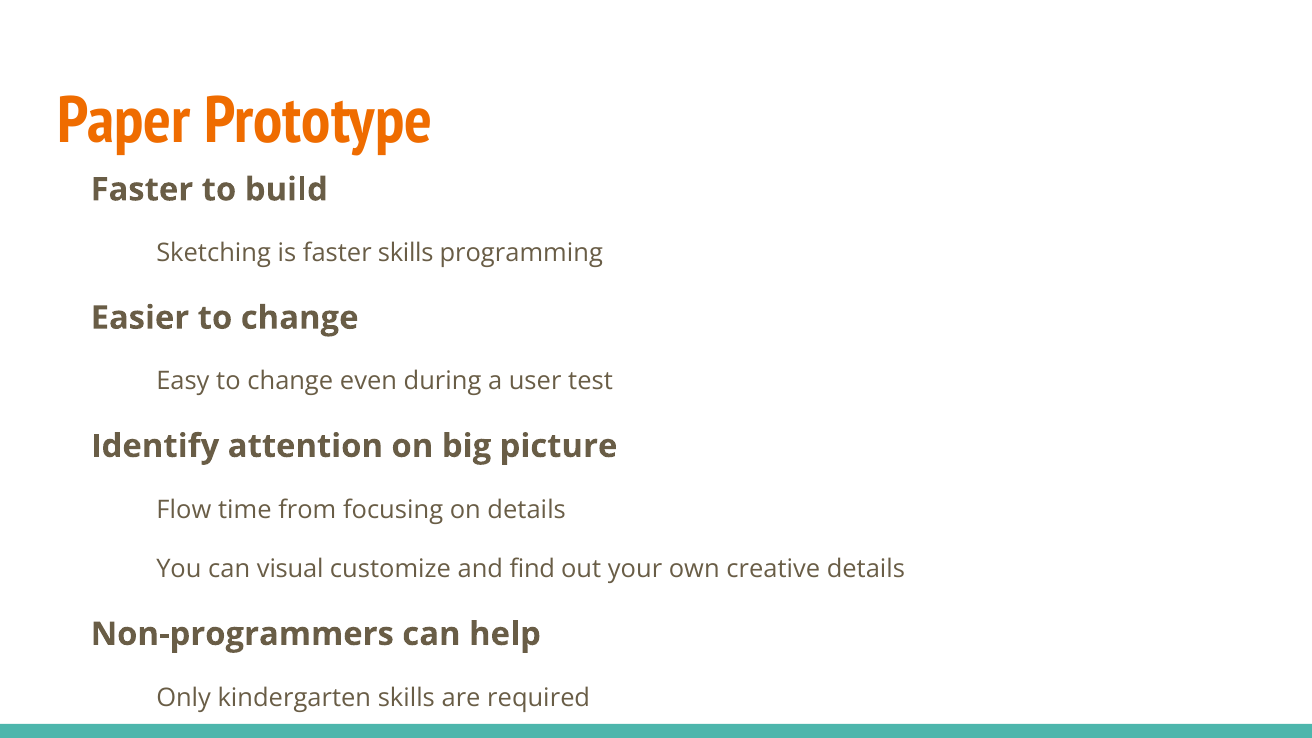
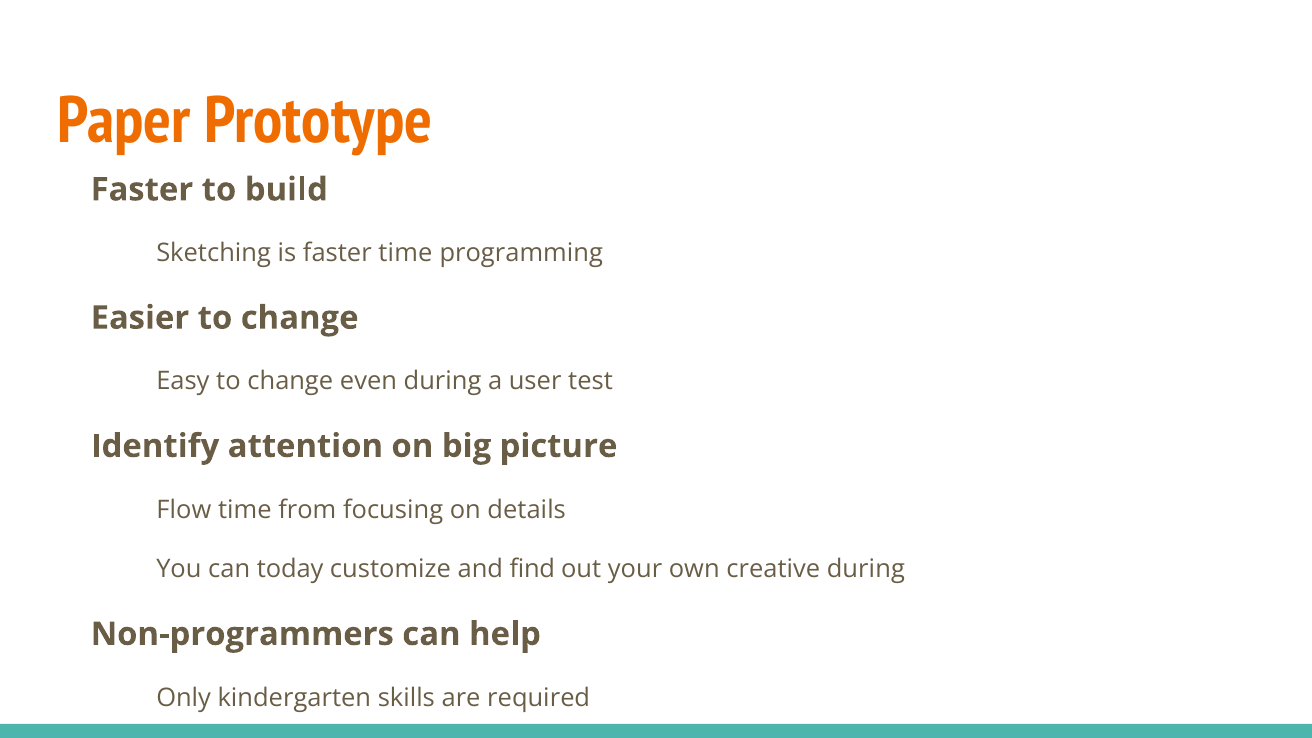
faster skills: skills -> time (405, 253)
visual: visual -> today (290, 570)
creative details: details -> during (866, 570)
